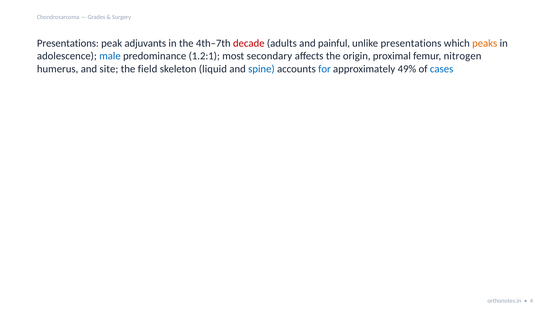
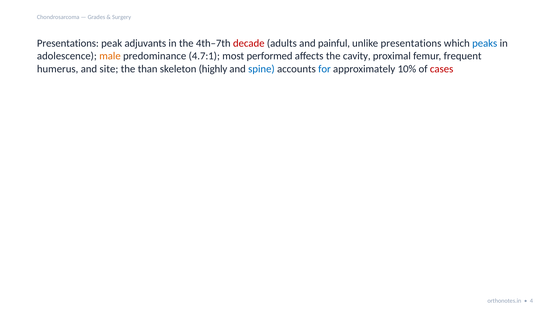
peaks colour: orange -> blue (485, 43)
male colour: blue -> orange (110, 56)
1.2:1: 1.2:1 -> 4.7:1 (204, 56)
secondary: secondary -> performed (270, 56)
origin: origin -> cavity (357, 56)
nitrogen: nitrogen -> frequent (463, 56)
field: field -> than (148, 69)
liquid: liquid -> highly (213, 69)
49%: 49% -> 10% (407, 69)
cases colour: blue -> red (442, 69)
